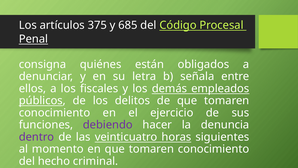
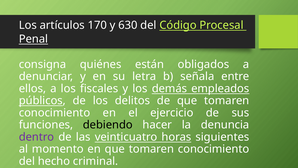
375: 375 -> 170 (97, 25)
685: 685 -> 630 (128, 25)
debiendo colour: purple -> black (108, 125)
